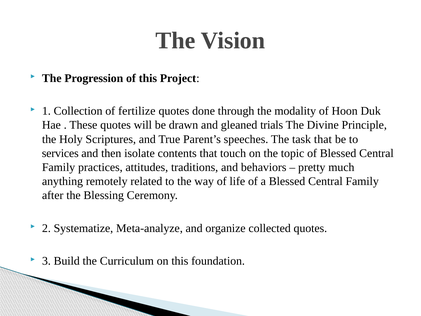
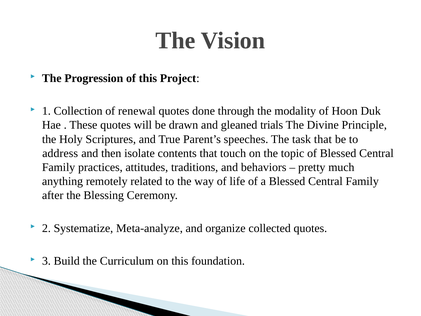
fertilize: fertilize -> renewal (137, 111)
services: services -> address (60, 153)
